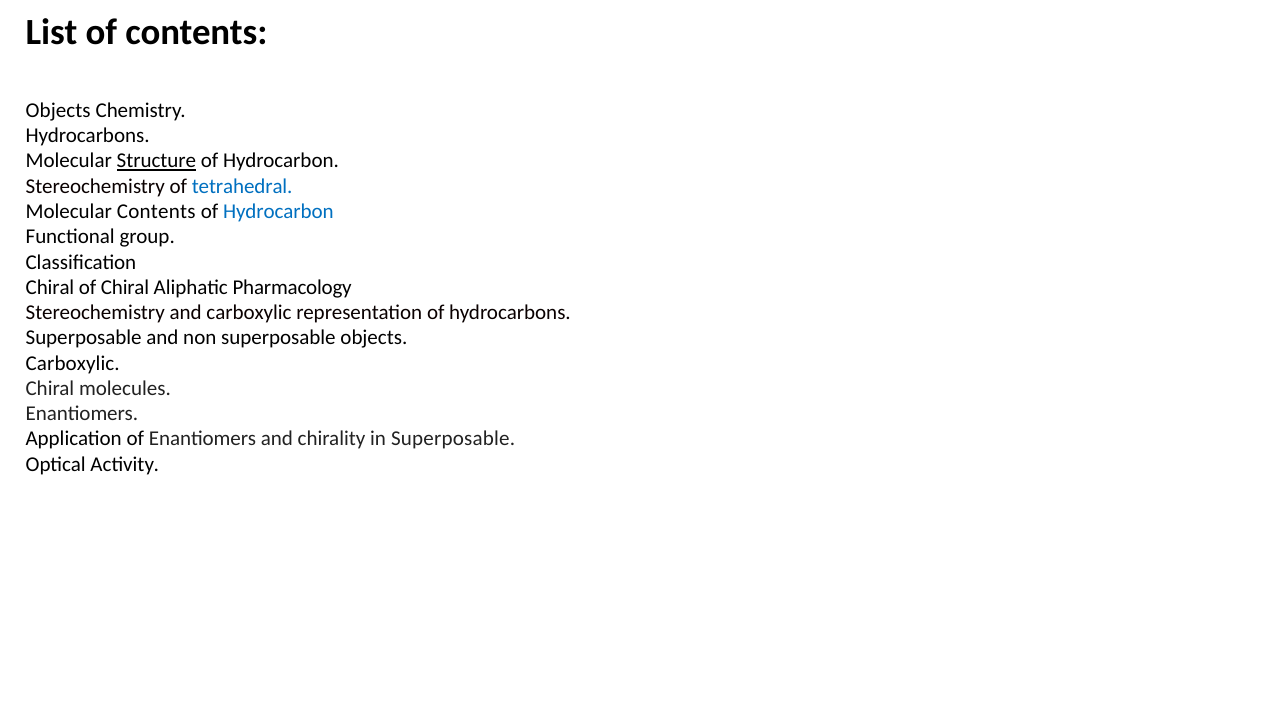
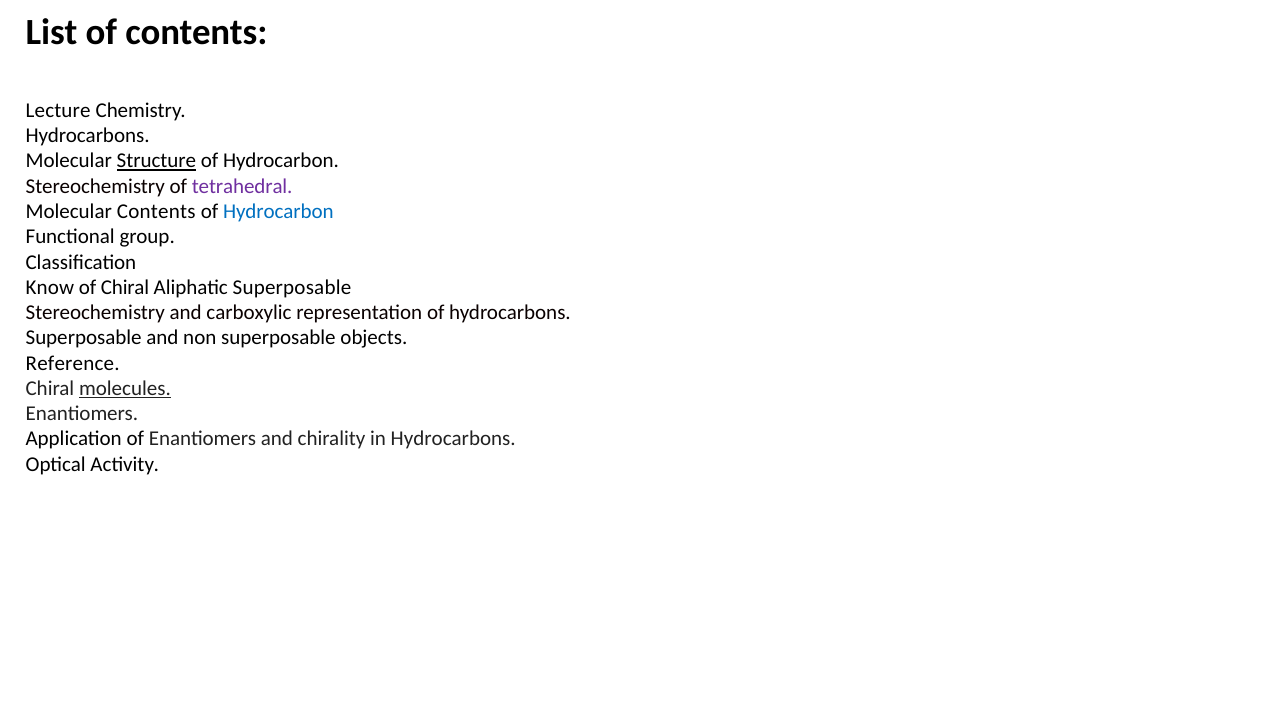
Objects: Objects -> Lecture (58, 110)
tetrahedral colour: blue -> purple (242, 186)
Chiral: Chiral -> Know (50, 287)
Aliphatic Pharmacology: Pharmacology -> Superposable (292, 287)
Carboxylic: Carboxylic -> Reference (73, 363)
molecules underline: none -> present (125, 388)
in Superposable: Superposable -> Hydrocarbons (453, 439)
